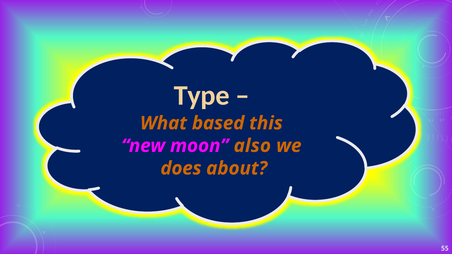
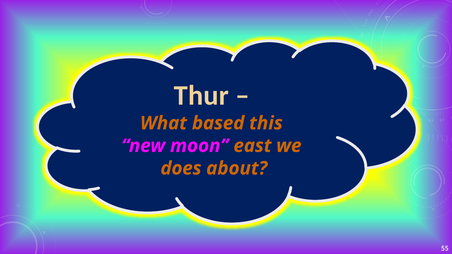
Type: Type -> Thur (201, 96)
also: also -> east (252, 146)
